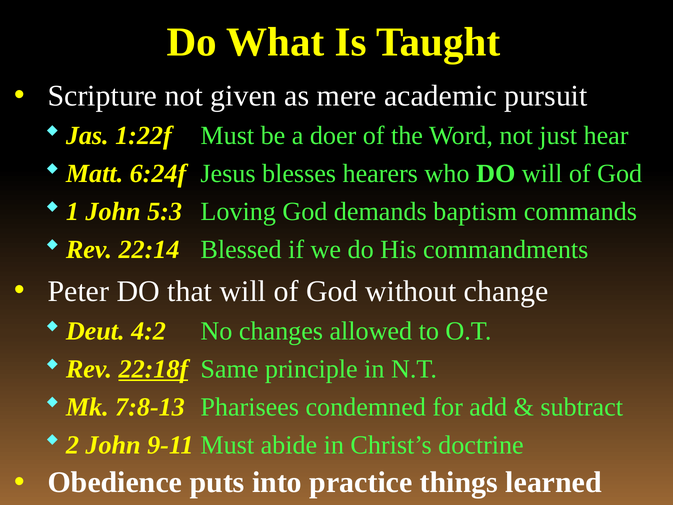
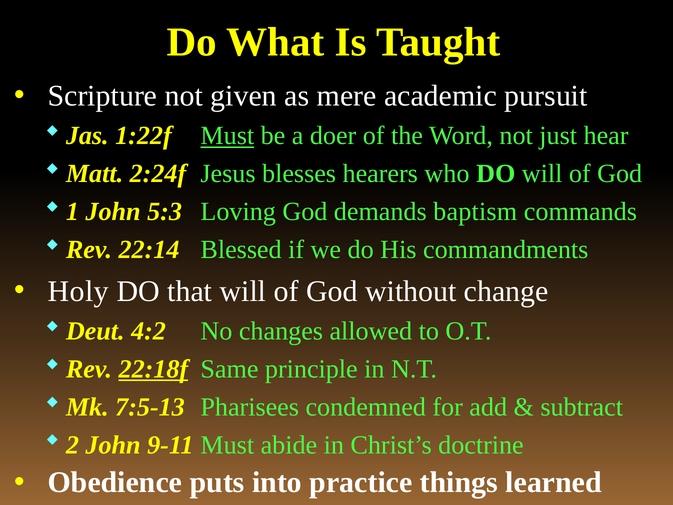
Must underline: none -> present (227, 136)
6:24f: 6:24f -> 2:24f (158, 174)
Peter: Peter -> Holy (78, 291)
7:8-13: 7:8-13 -> 7:5-13 (150, 407)
